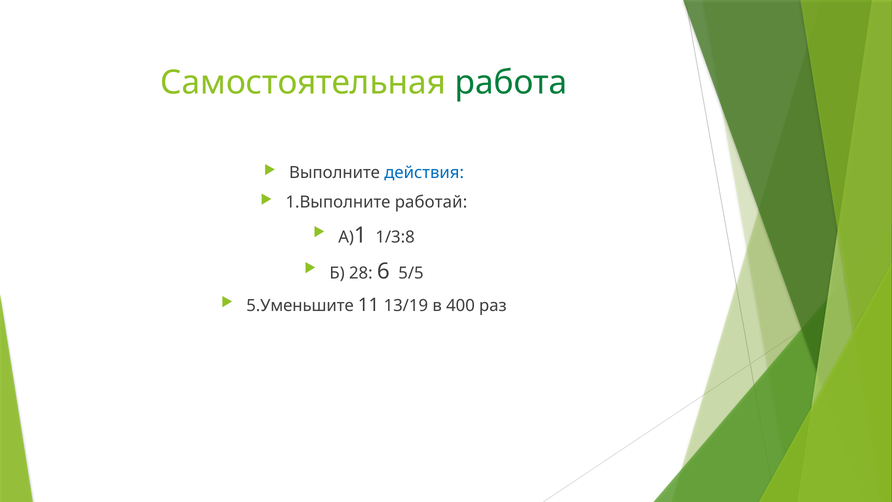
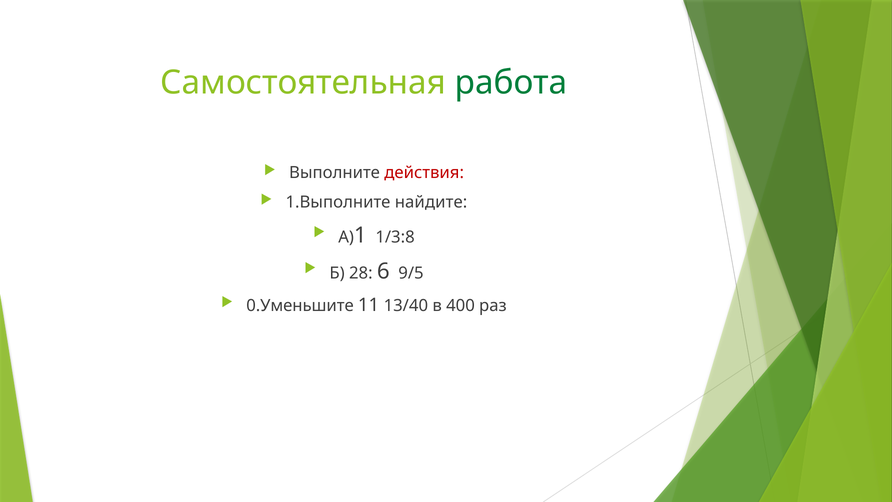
действия colour: blue -> red (424, 173)
работай: работай -> найдите (431, 202)
5/5: 5/5 -> 9/5 (411, 273)
5.Уменьшите: 5.Уменьшите -> 0.Уменьшите (300, 305)
13/19: 13/19 -> 13/40 (406, 305)
